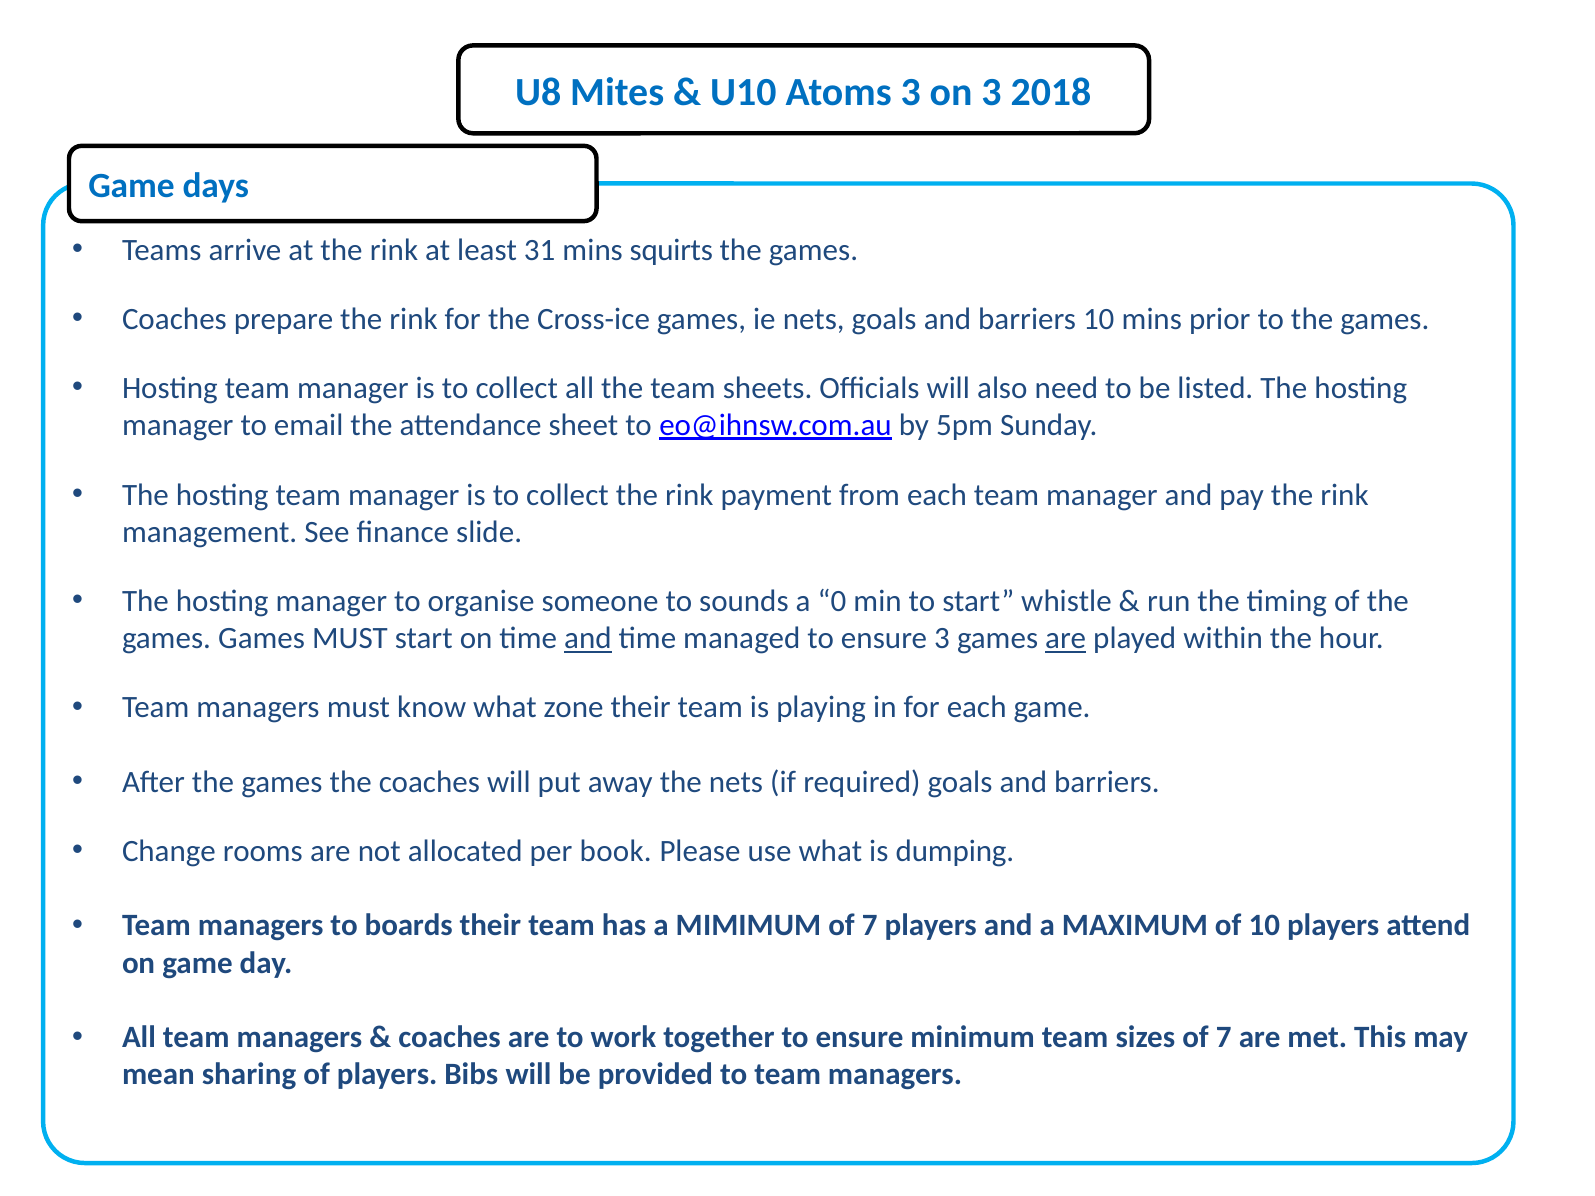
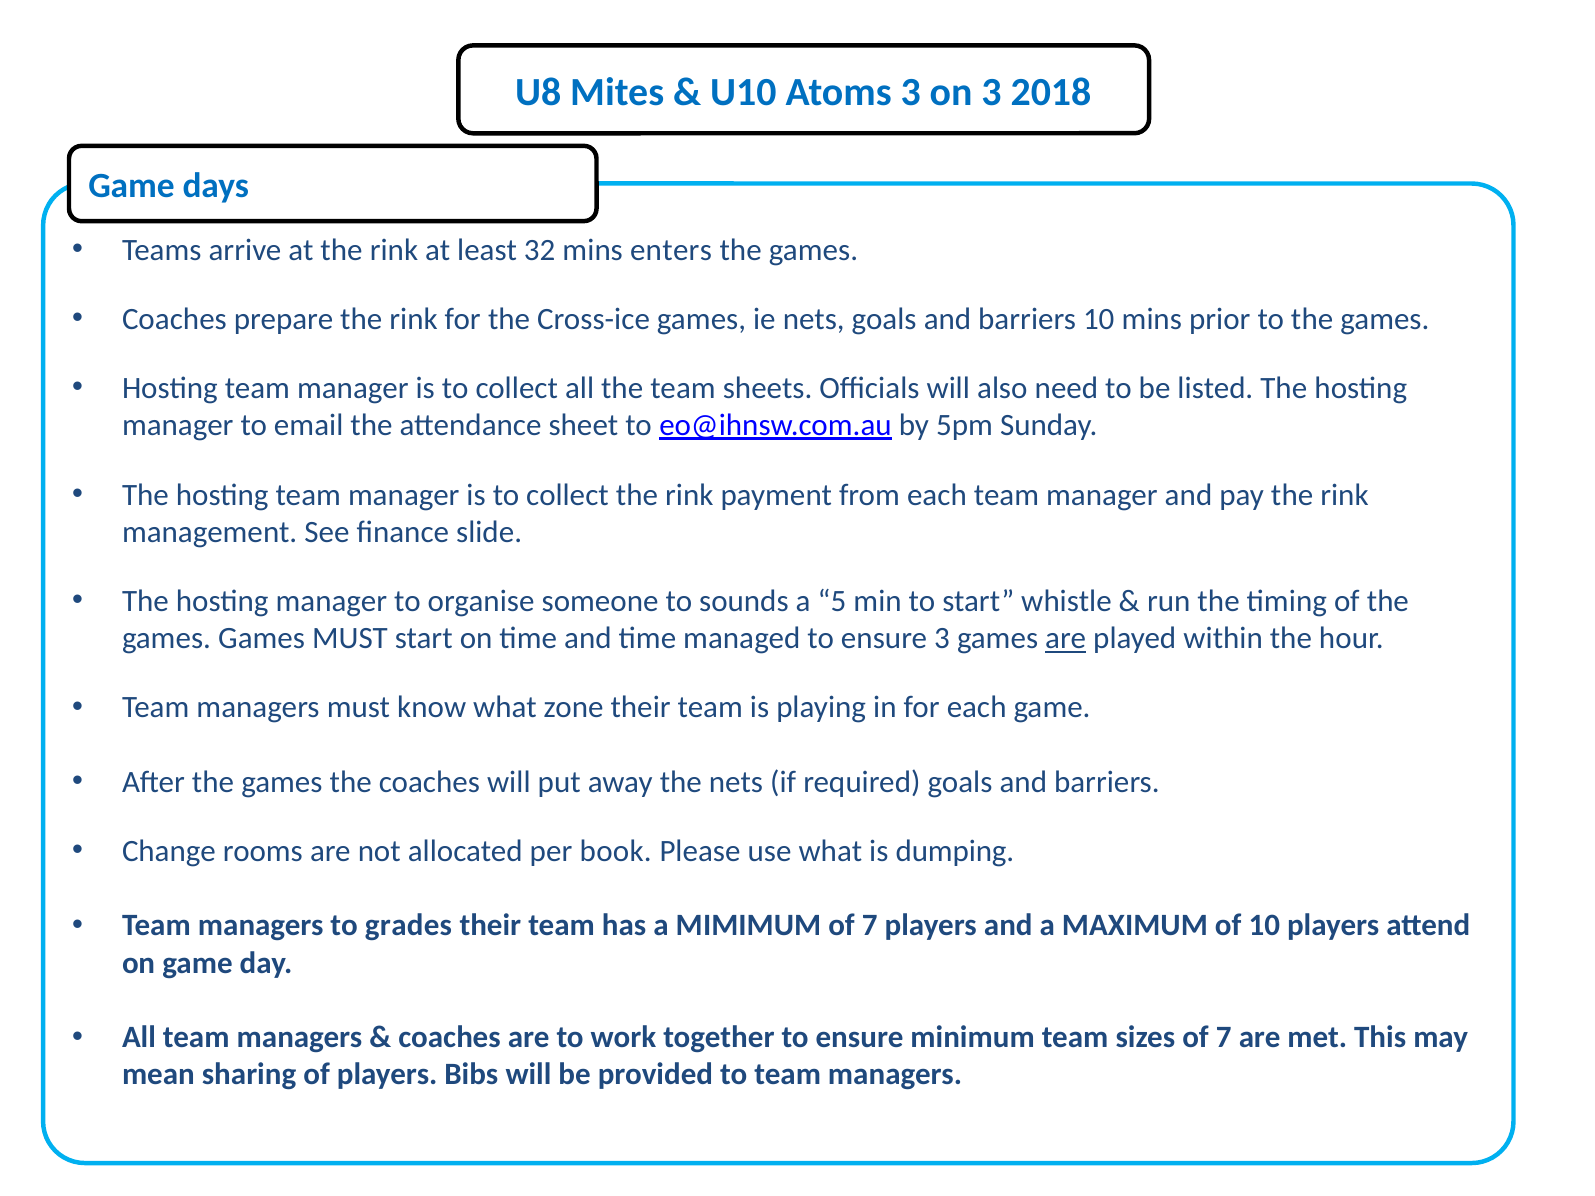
31: 31 -> 32 (540, 250)
squirts: squirts -> enters (671, 250)
0: 0 -> 5 (832, 601)
and underline: present -> none (588, 639)
boards: boards -> grades (409, 926)
